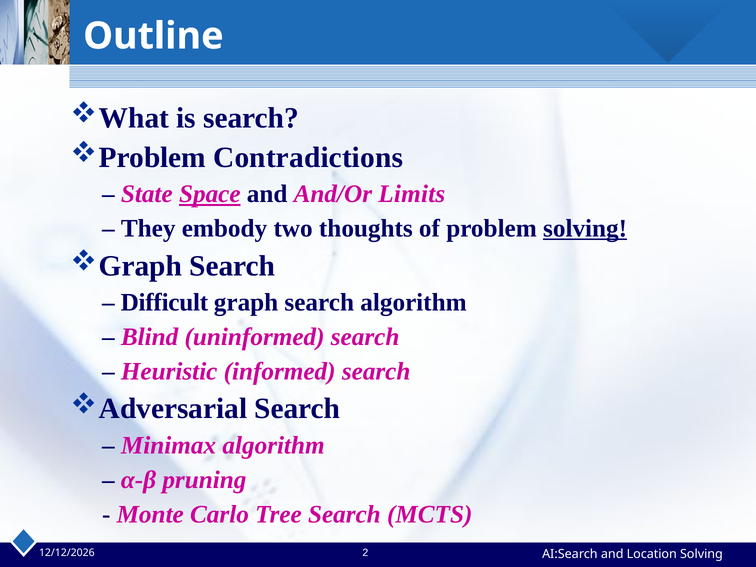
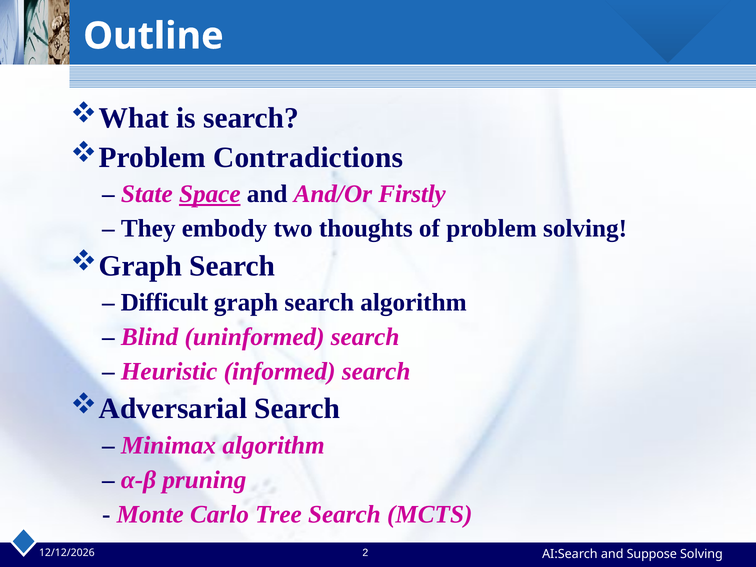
Limits: Limits -> Firstly (412, 194)
solving underline: present -> none (585, 229)
Location: Location -> Suppose (652, 554)
